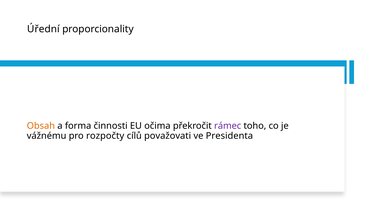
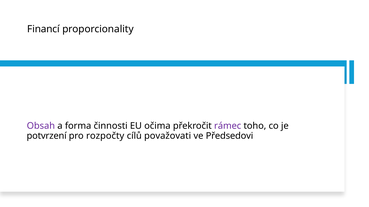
Úřední: Úřední -> Financí (44, 29)
Obsah colour: orange -> purple (41, 126)
vážnému: vážnému -> potvrzení (47, 136)
Presidenta: Presidenta -> Předsedovi (229, 136)
